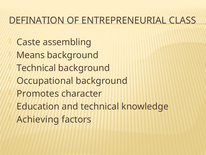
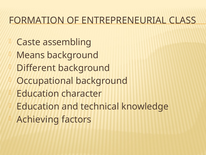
DEFINATION: DEFINATION -> FORMATION (37, 20)
Technical: Technical -> Different (36, 68)
Promotes: Promotes -> Education (38, 93)
